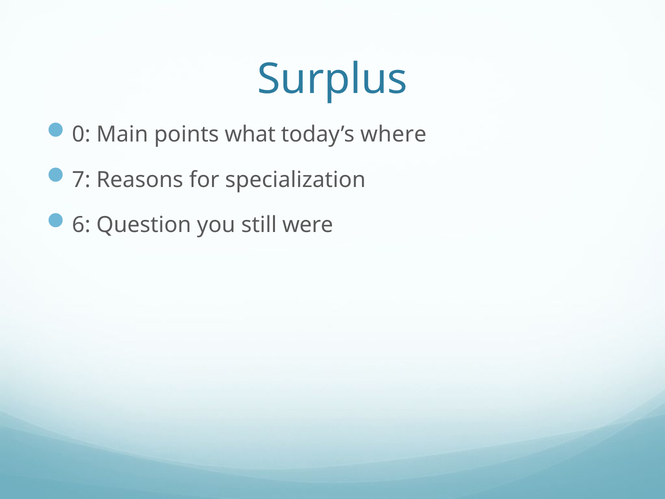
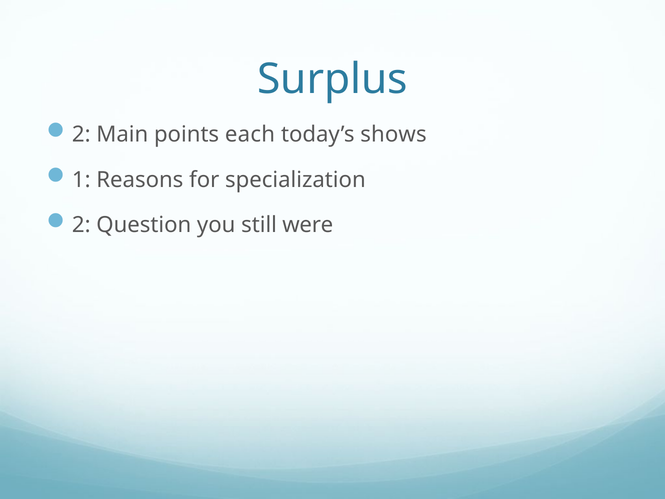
0: 0 -> 2 (81, 135)
what: what -> each (250, 135)
where: where -> shows (393, 135)
7: 7 -> 1 (81, 180)
6: 6 -> 2 (81, 225)
